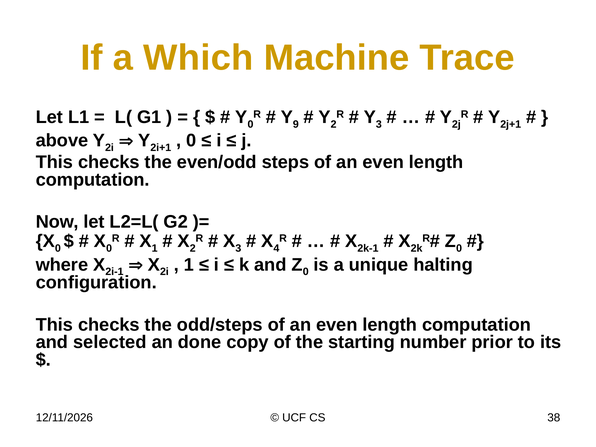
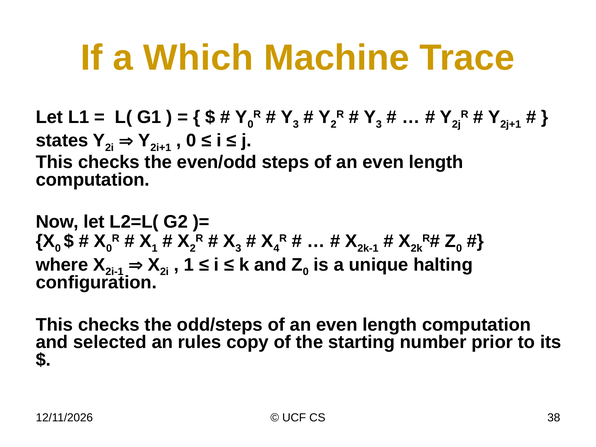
9: 9 -> 3 (296, 124)
above: above -> states (62, 141)
done: done -> rules (200, 342)
